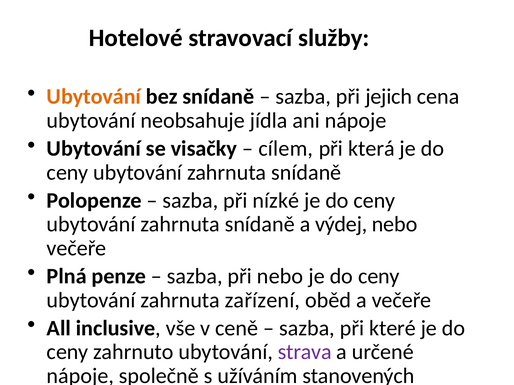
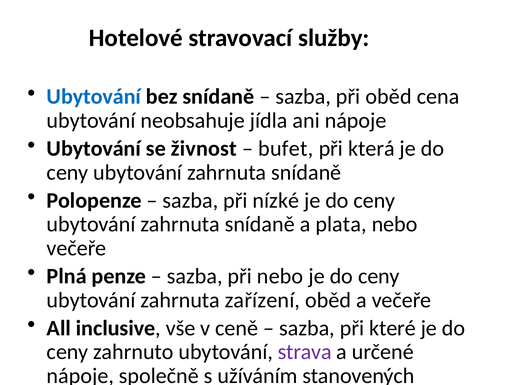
Ubytování colour: orange -> blue (94, 97)
při jejich: jejich -> oběd (389, 97)
visačky: visačky -> živnost (204, 149)
cílem: cílem -> bufet (286, 149)
výdej: výdej -> plata (341, 225)
